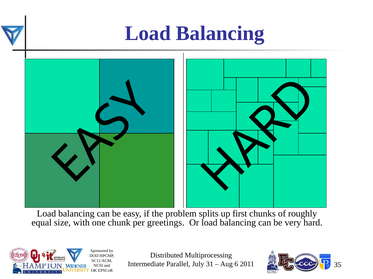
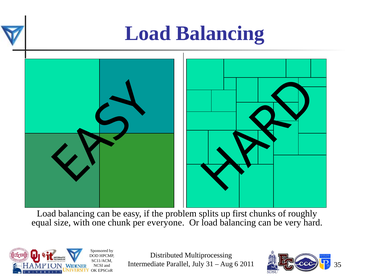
greetings: greetings -> everyone (166, 223)
